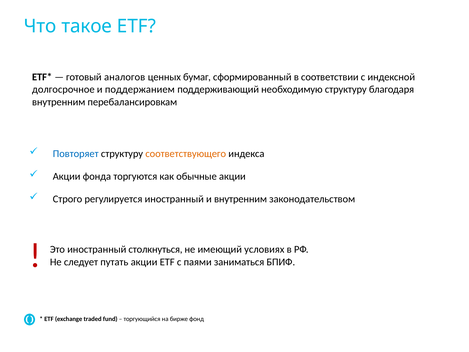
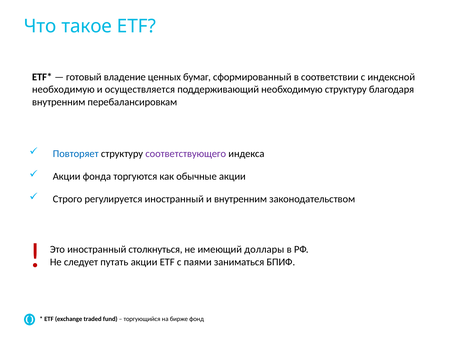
аналогов: аналогов -> владение (125, 77)
долгосрочное: долгосрочное -> необходимую (63, 89)
поддержанием: поддержанием -> осуществляется (140, 89)
соответствующего colour: orange -> purple (186, 154)
условиях: условиях -> доллары (264, 249)
